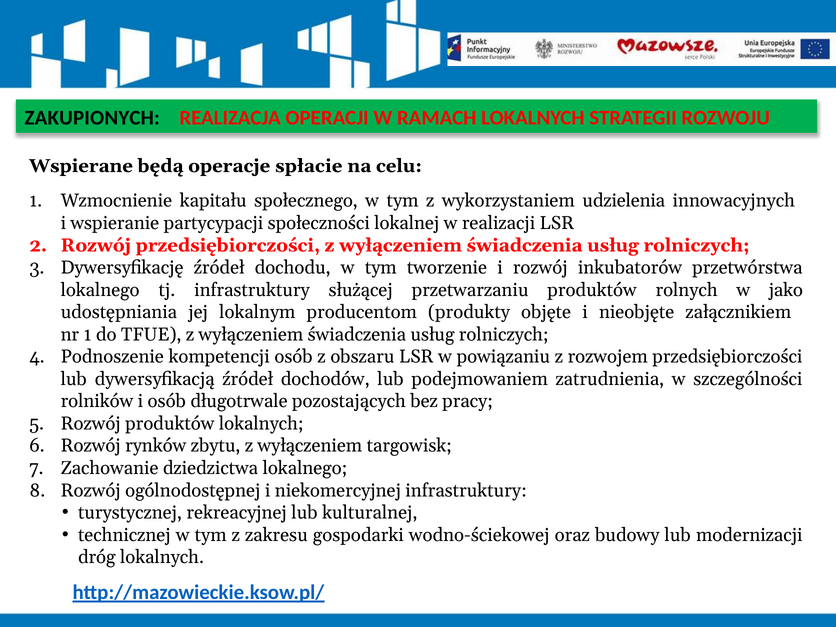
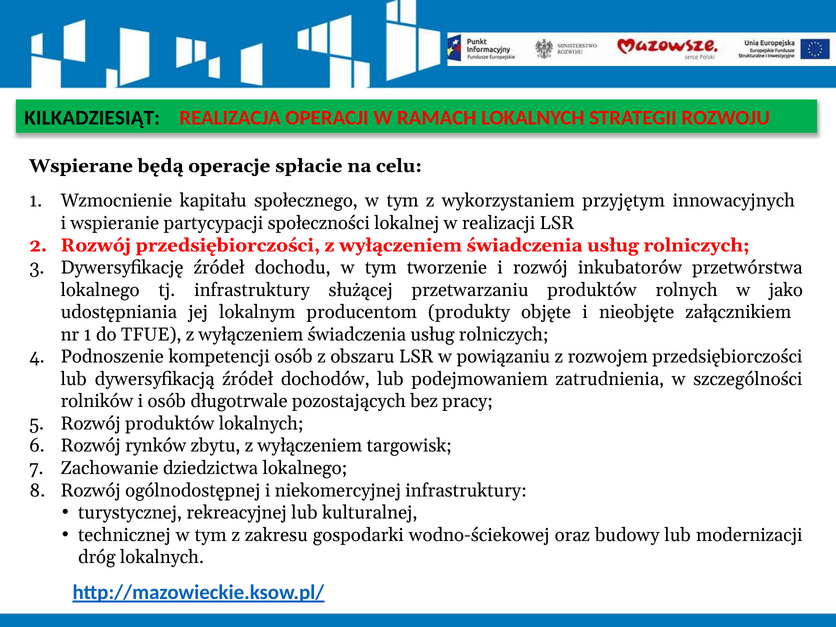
ZAKUPIONYCH: ZAKUPIONYCH -> KILKADZIESIĄT (92, 118)
udzielenia: udzielenia -> przyjętym (624, 201)
